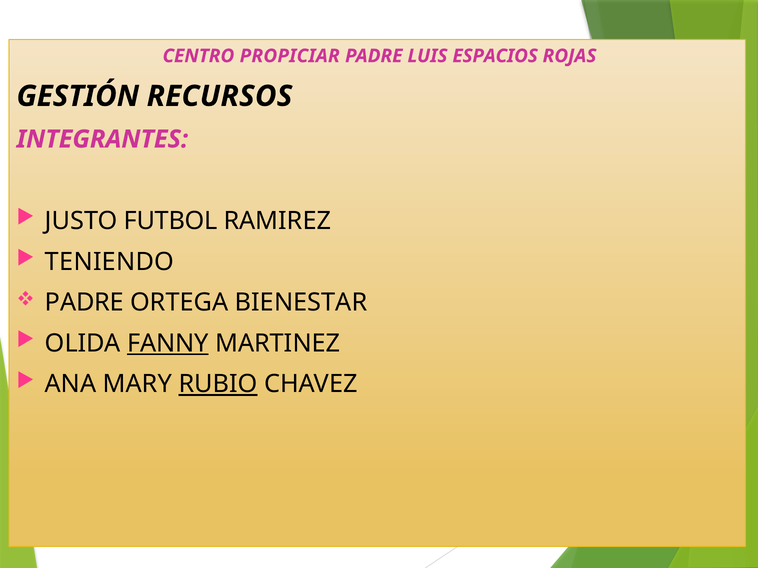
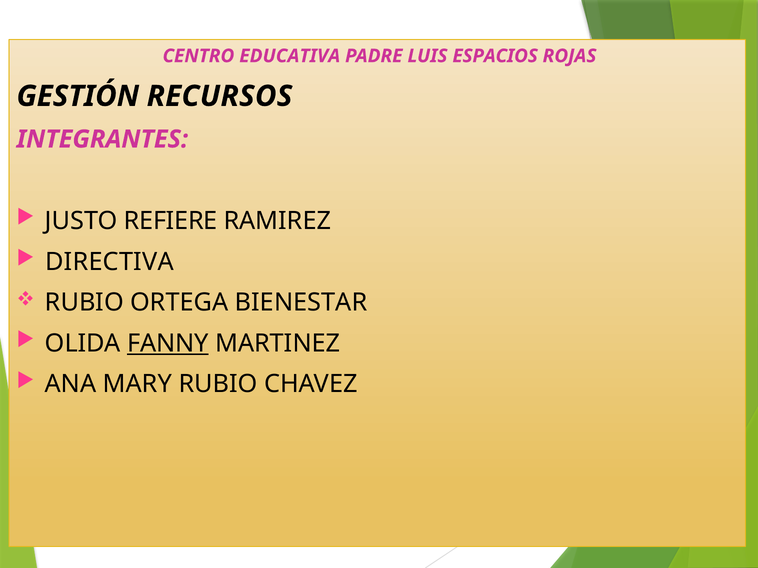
PROPICIAR: PROPICIAR -> EDUCATIVA (290, 56)
FUTBOL: FUTBOL -> REFIERE (171, 221)
TENIENDO: TENIENDO -> DIRECTIVA (109, 262)
PADRE: PADRE -> RUBIO (84, 303)
RUBIO underline: present -> none (218, 384)
